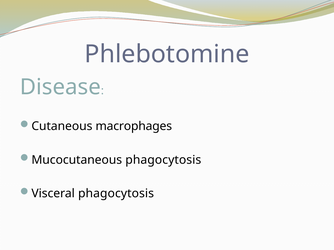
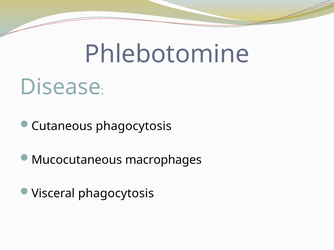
Cutaneous macrophages: macrophages -> phagocytosis (134, 126)
Mucocutaneous phagocytosis: phagocytosis -> macrophages (163, 160)
